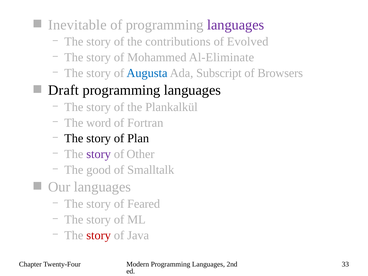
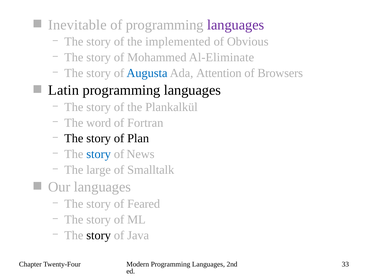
contributions: contributions -> implemented (178, 42)
Evolved: Evolved -> Obvious (248, 42)
Subscript: Subscript -> Attention (219, 73)
Draft: Draft -> Latin (64, 90)
story colour: purple -> blue (99, 154)
Other: Other -> News (141, 154)
good: good -> large (99, 170)
story colour: red -> black (99, 235)
